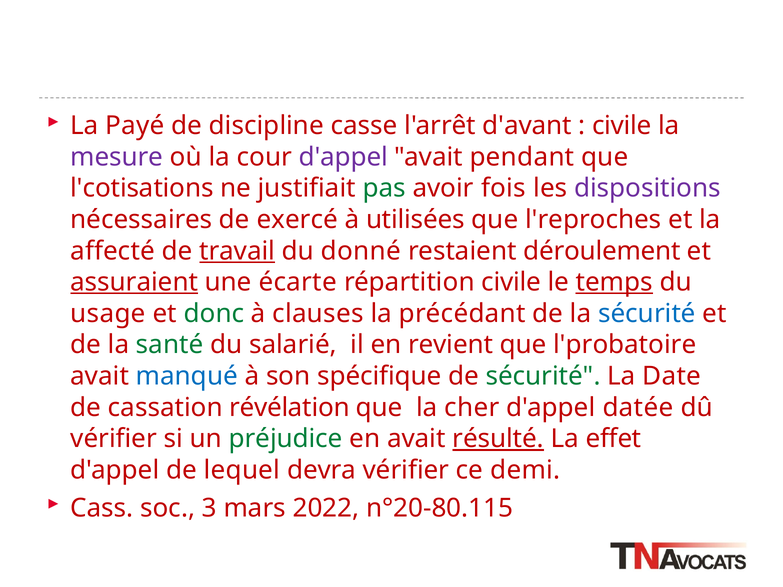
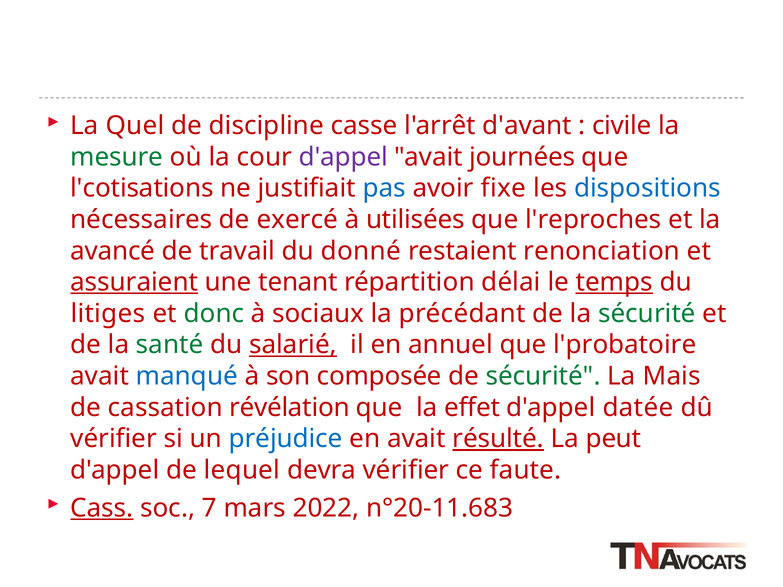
Payé: Payé -> Quel (135, 126)
mesure colour: purple -> green (117, 157)
pendant: pendant -> journées (522, 157)
pas colour: green -> blue (384, 188)
fois: fois -> fixe (503, 188)
dispositions colour: purple -> blue (647, 188)
affecté: affecté -> avancé (113, 251)
travail underline: present -> none (237, 251)
déroulement: déroulement -> renonciation (602, 251)
écarte: écarte -> tenant (298, 282)
répartition civile: civile -> délai (511, 282)
usage: usage -> litiges (108, 314)
clauses: clauses -> sociaux (318, 314)
sécurité colour: blue -> green (647, 314)
salarié underline: none -> present (293, 345)
revient: revient -> annuel (450, 345)
spécifique: spécifique -> composée (379, 376)
Date: Date -> Mais (672, 376)
cher: cher -> effet (472, 408)
préjudice colour: green -> blue (286, 439)
effet: effet -> peut (614, 439)
demi: demi -> faute (526, 470)
Cass underline: none -> present (102, 508)
3: 3 -> 7 (209, 508)
n°20-80.115: n°20-80.115 -> n°20-11.683 (440, 508)
